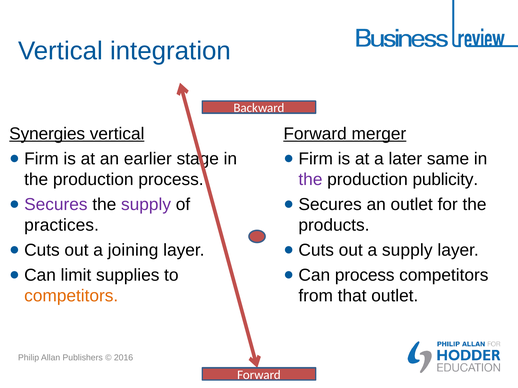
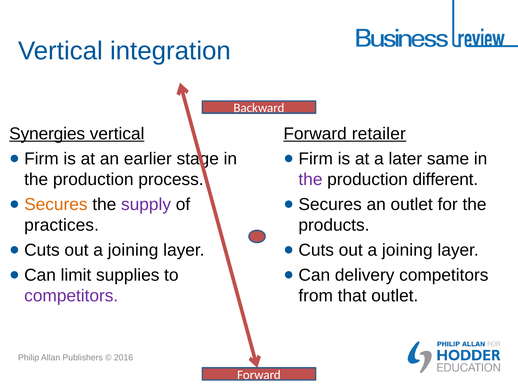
merger: merger -> retailer (379, 134)
publicity: publicity -> different (445, 180)
Secures colour: purple -> orange (56, 205)
supply: supply -> joining (407, 250)
Can process: process -> delivery (365, 275)
competitors colour: orange -> purple (71, 296)
